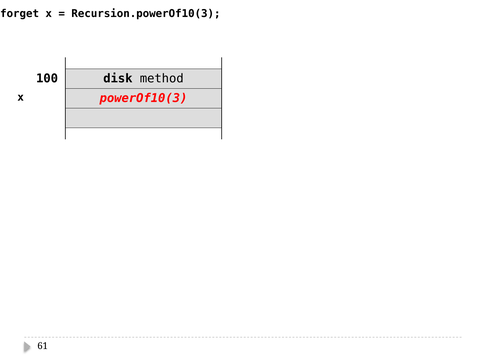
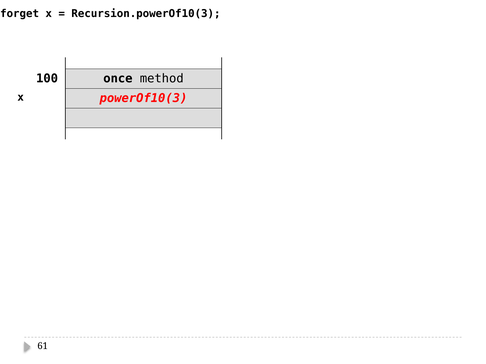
disk: disk -> once (118, 79)
